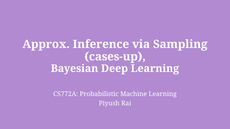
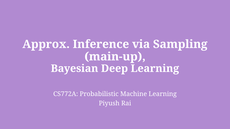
cases-up: cases-up -> main-up (115, 57)
